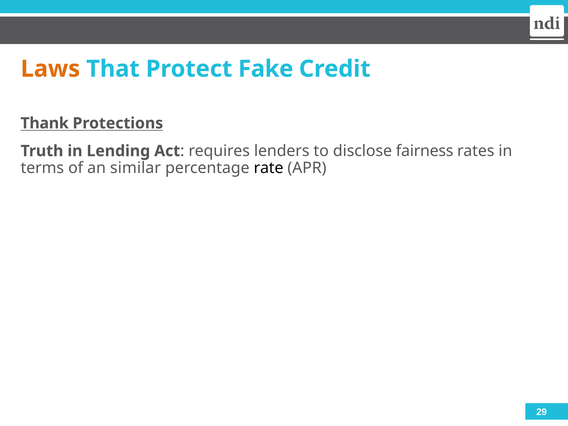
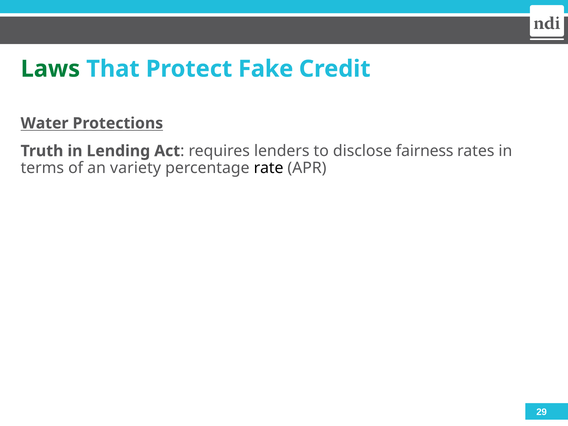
Laws colour: orange -> green (50, 69)
Thank: Thank -> Water (45, 123)
similar: similar -> variety (136, 168)
